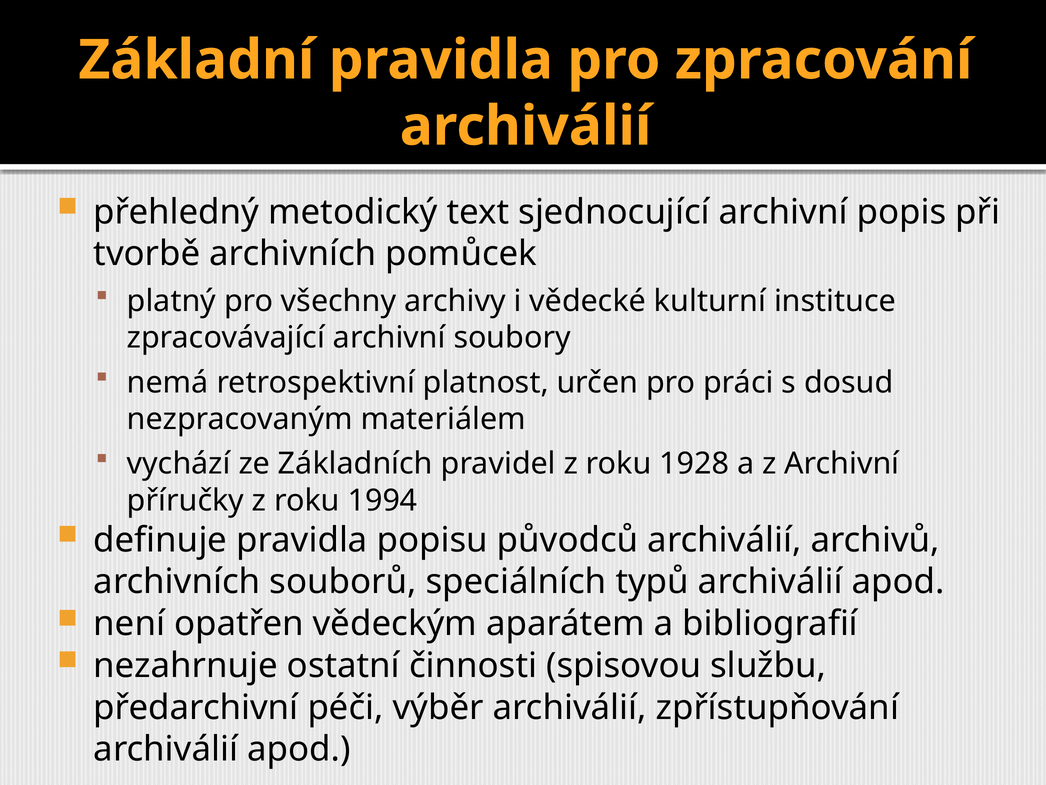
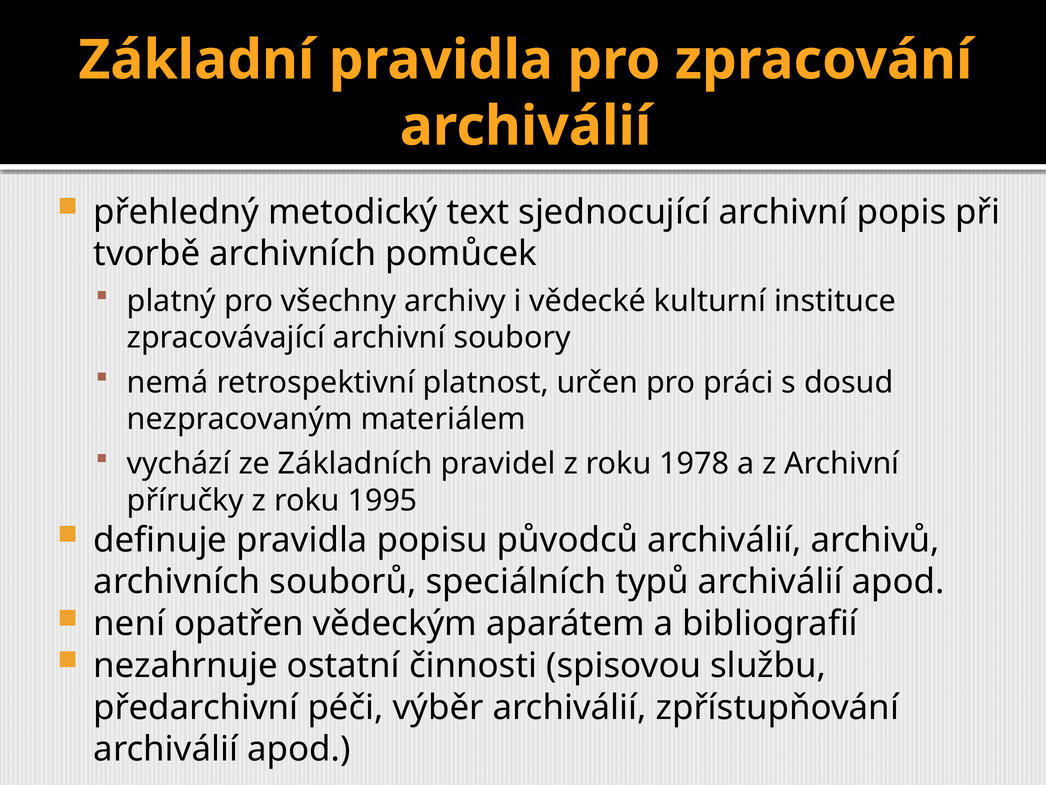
1928: 1928 -> 1978 (694, 464)
1994: 1994 -> 1995 (383, 500)
